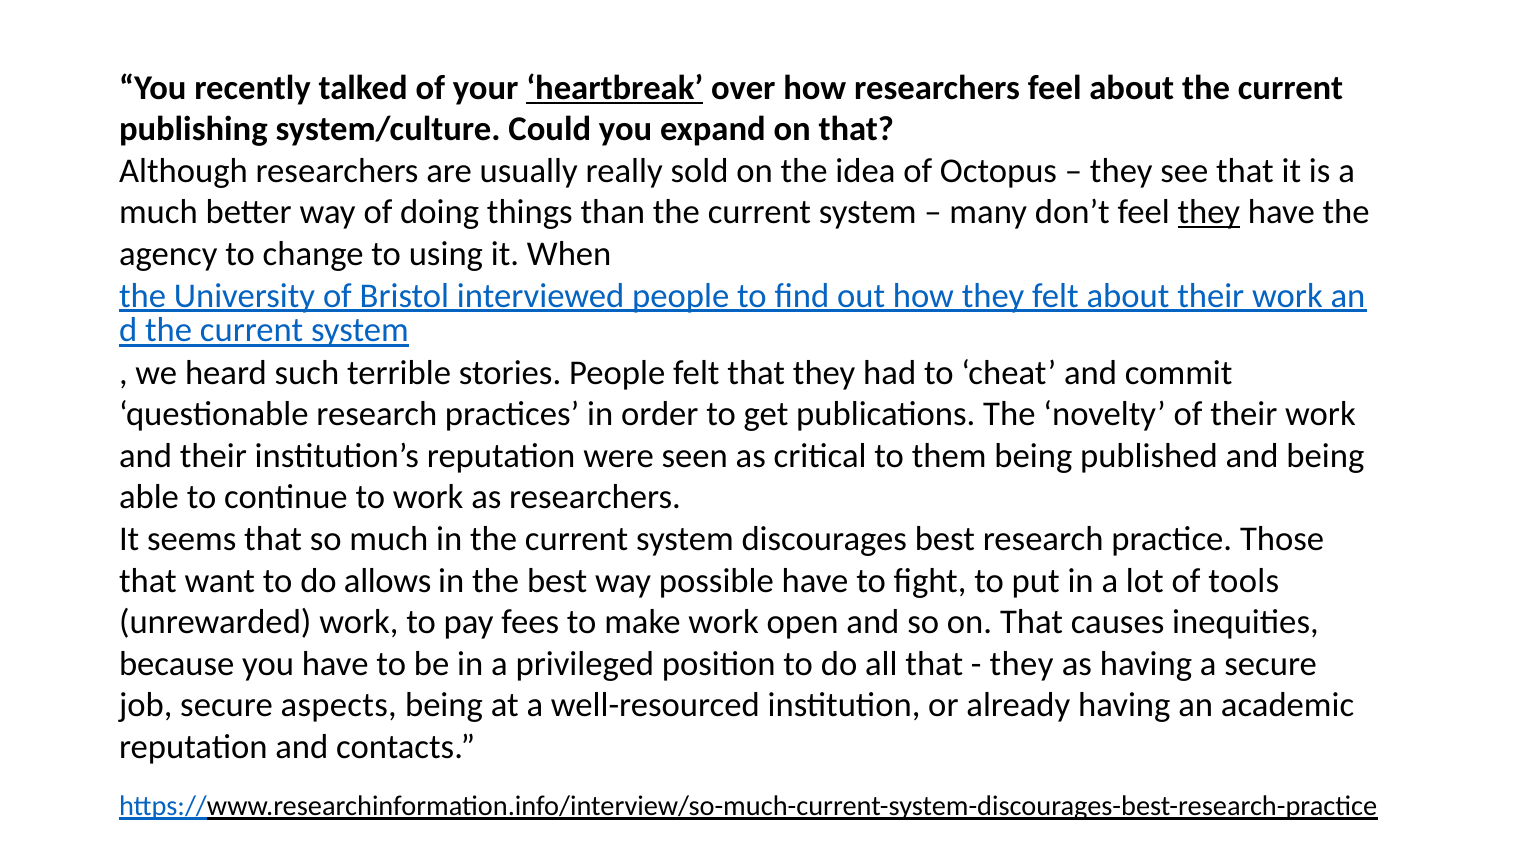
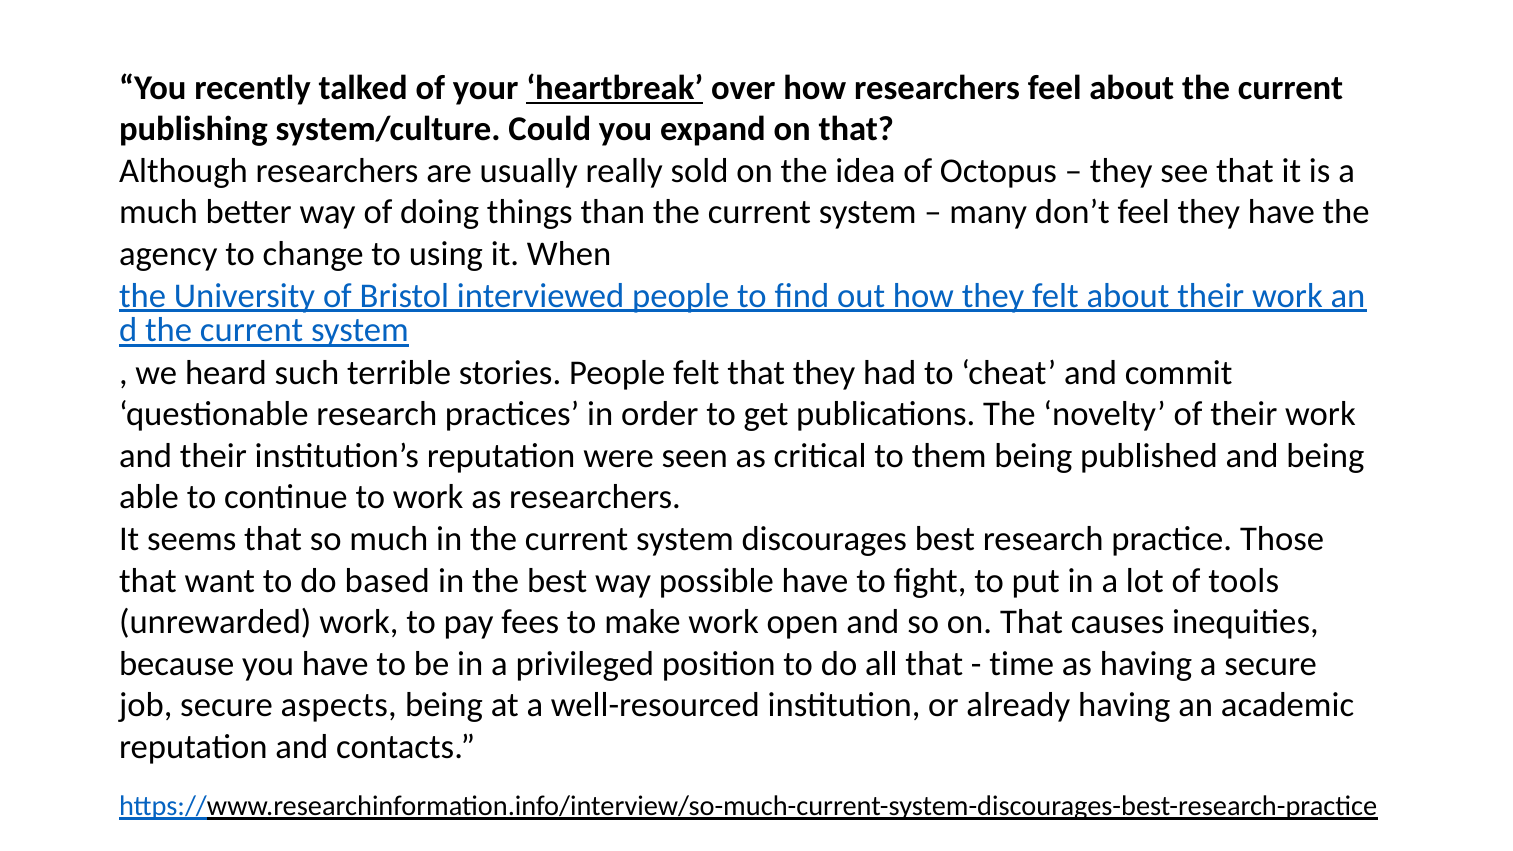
they underline: present -> none (1209, 212)
allows: allows -> based (387, 581)
they: they -> time (1022, 664)
